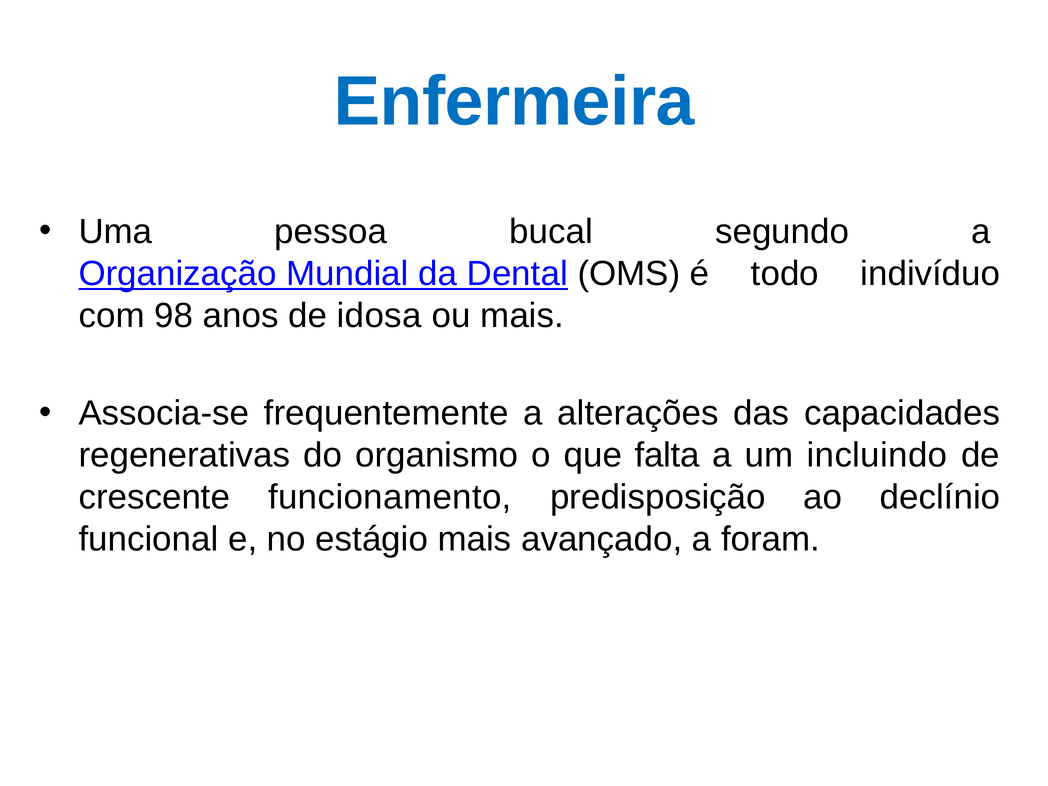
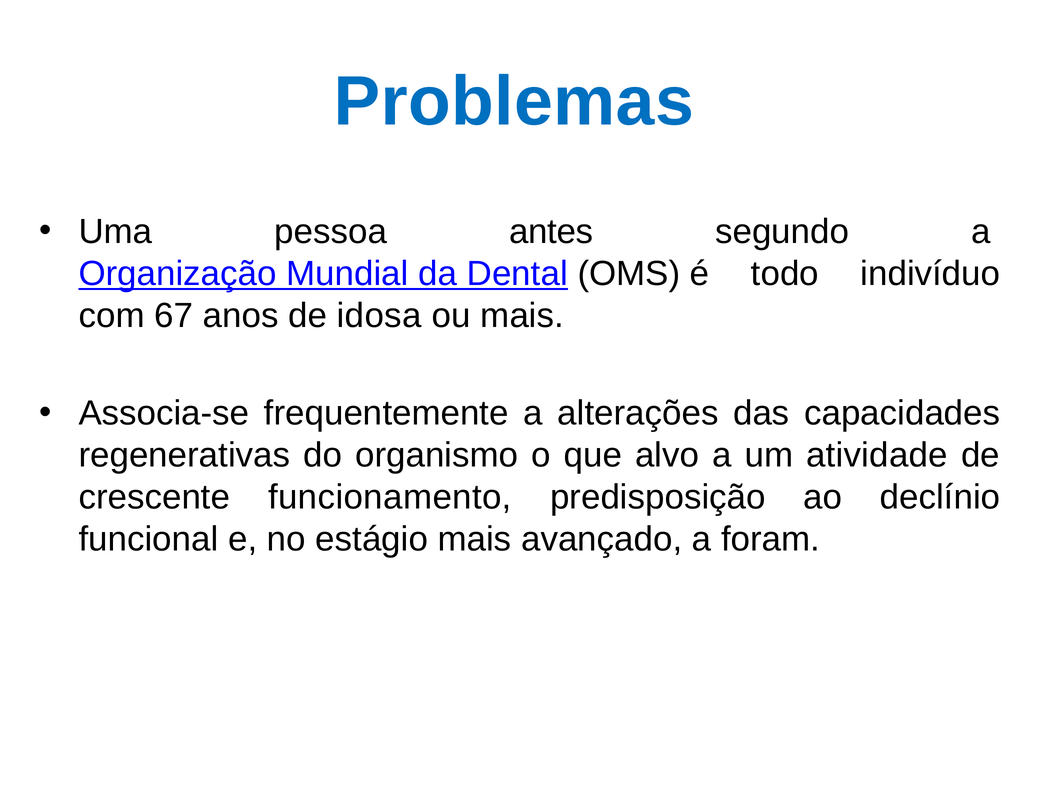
Enfermeira: Enfermeira -> Problemas (514, 102)
bucal: bucal -> antes (551, 232)
98: 98 -> 67 (174, 316)
falta: falta -> alvo (667, 455)
incluindo: incluindo -> atividade (877, 455)
